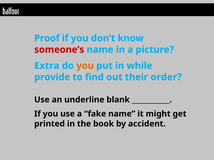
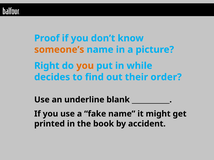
someone’s colour: red -> orange (59, 50)
Extra: Extra -> Right (47, 66)
provide: provide -> decides (52, 77)
